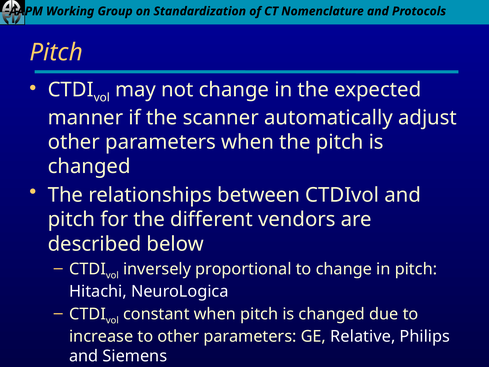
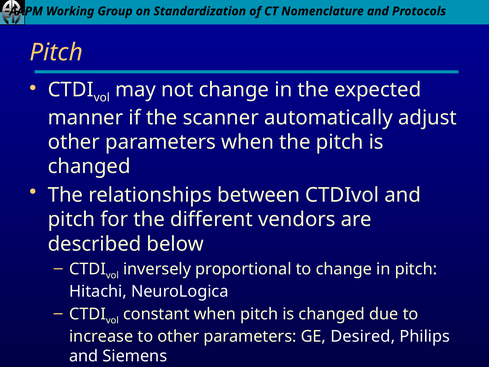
Relative: Relative -> Desired (363, 336)
